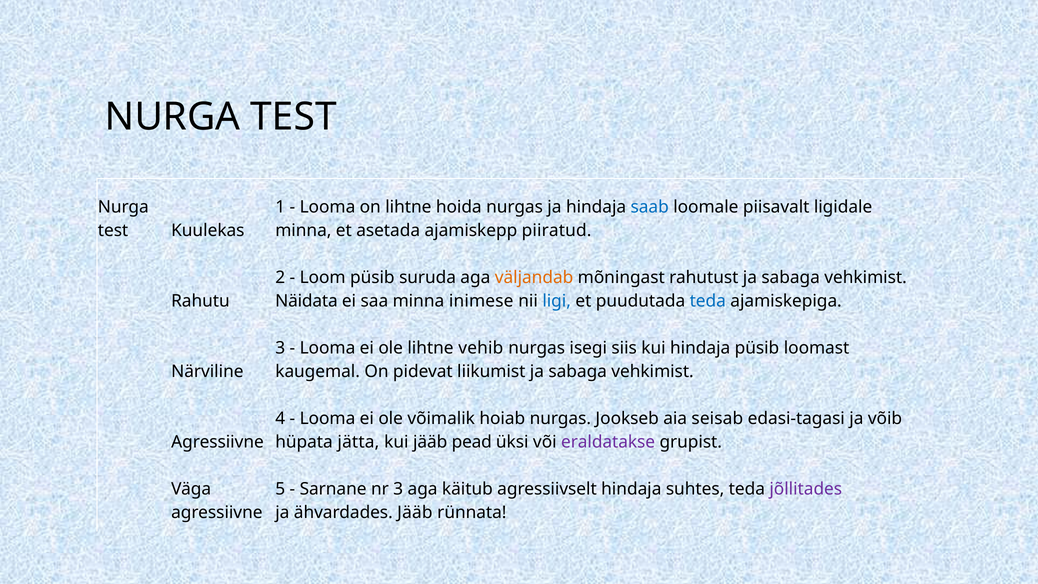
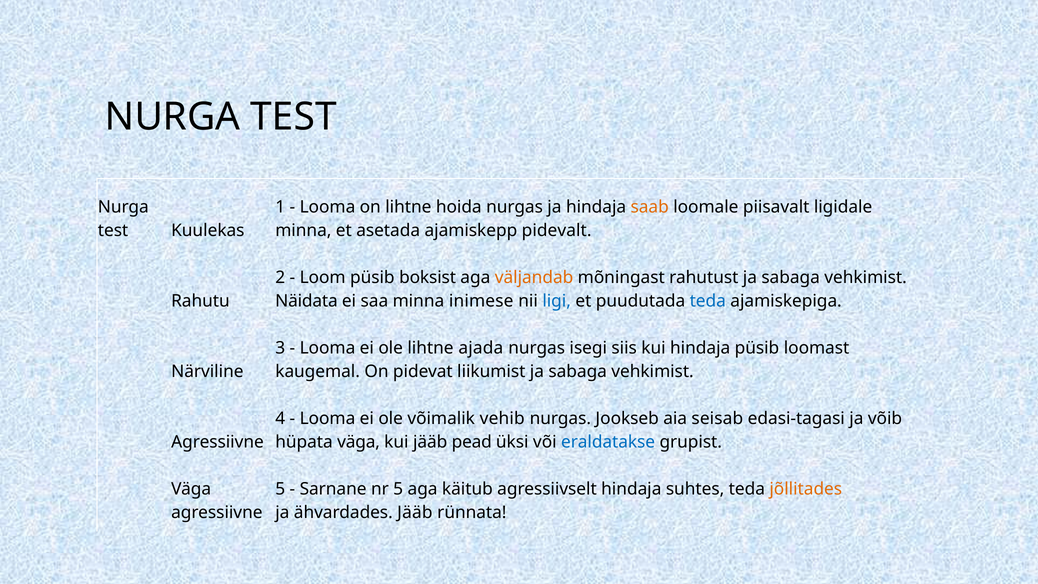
saab colour: blue -> orange (650, 207)
piiratud: piiratud -> pidevalt (557, 231)
suruda: suruda -> boksist (428, 278)
vehib: vehib -> ajada (481, 348)
hoiab: hoiab -> vehib (502, 419)
hüpata jätta: jätta -> väga (359, 442)
eraldatakse colour: purple -> blue (608, 442)
nr 3: 3 -> 5 (398, 489)
jõllitades colour: purple -> orange (806, 489)
